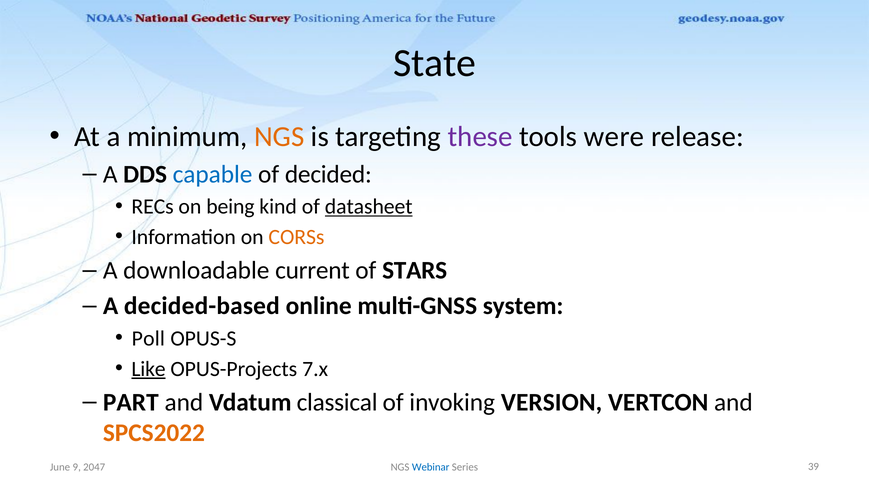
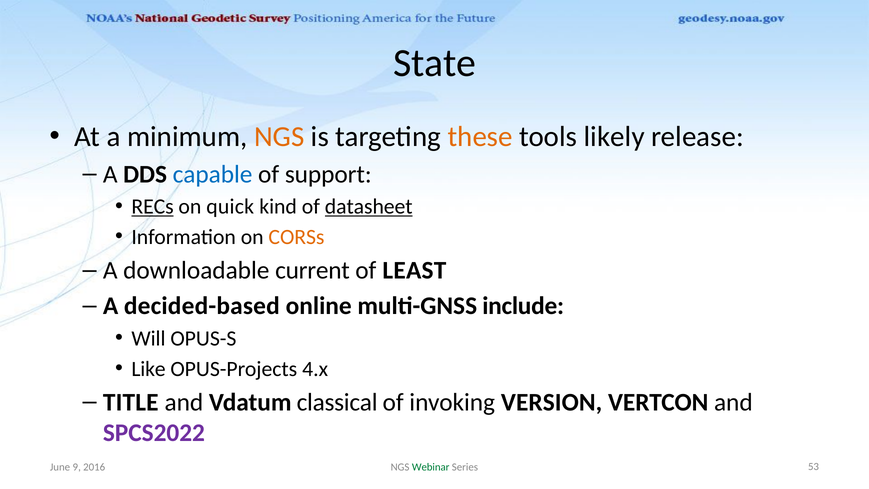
these colour: purple -> orange (480, 137)
were: were -> likely (614, 137)
decided: decided -> support (328, 174)
RECs underline: none -> present (153, 206)
being: being -> quick (230, 206)
STARS: STARS -> LEAST (414, 270)
system: system -> include (523, 306)
Poll: Poll -> Will (148, 338)
Like underline: present -> none (149, 369)
7.x: 7.x -> 4.x (315, 369)
PART: PART -> TITLE (131, 402)
SPCS2022 colour: orange -> purple (154, 433)
2047: 2047 -> 2016 (94, 467)
Webinar colour: blue -> green (431, 467)
39: 39 -> 53 (814, 467)
